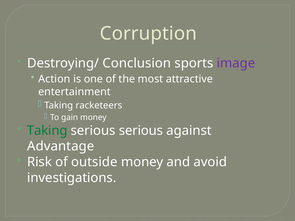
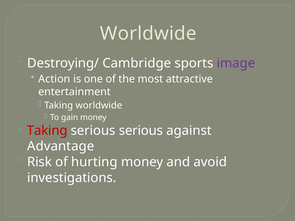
Corruption: Corruption -> Worldwide (148, 34)
Conclusion: Conclusion -> Cambridge (137, 63)
Taking racketeers: racketeers -> worldwide (99, 105)
Taking colour: green -> red (47, 131)
outside: outside -> hurting (94, 162)
